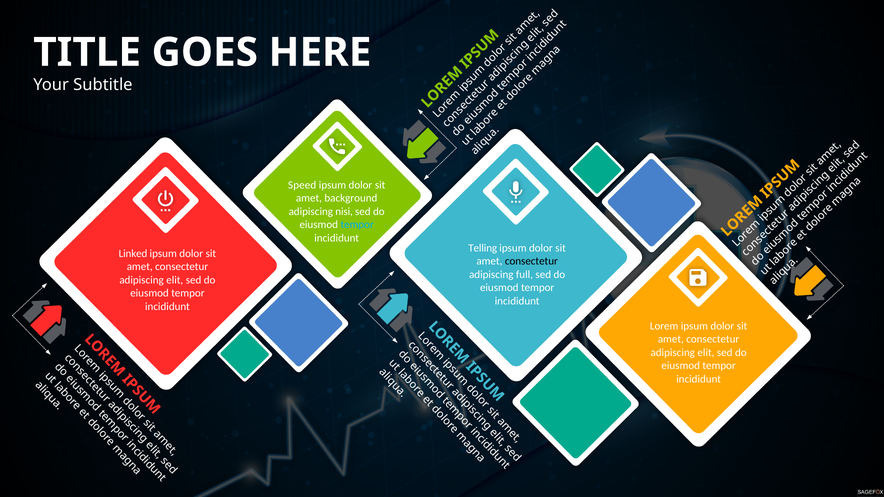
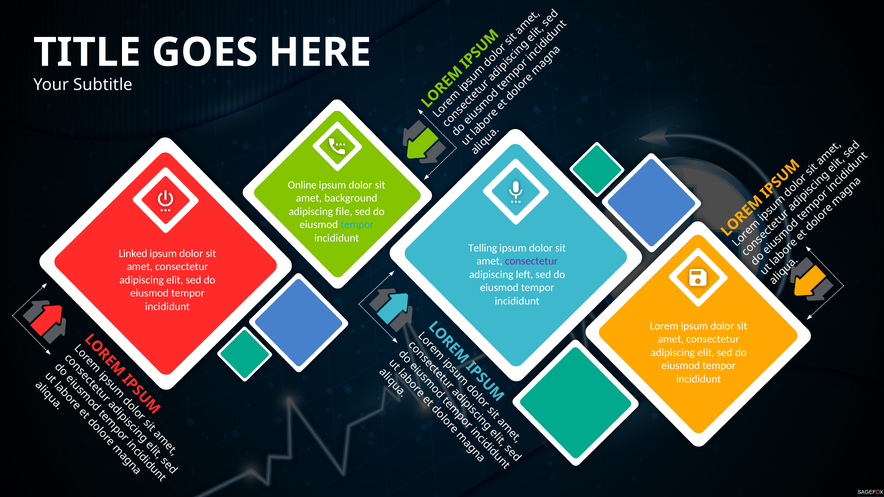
Speed: Speed -> Online (302, 185)
nisi: nisi -> file (344, 211)
consectetur colour: black -> purple (531, 261)
full: full -> left (525, 275)
